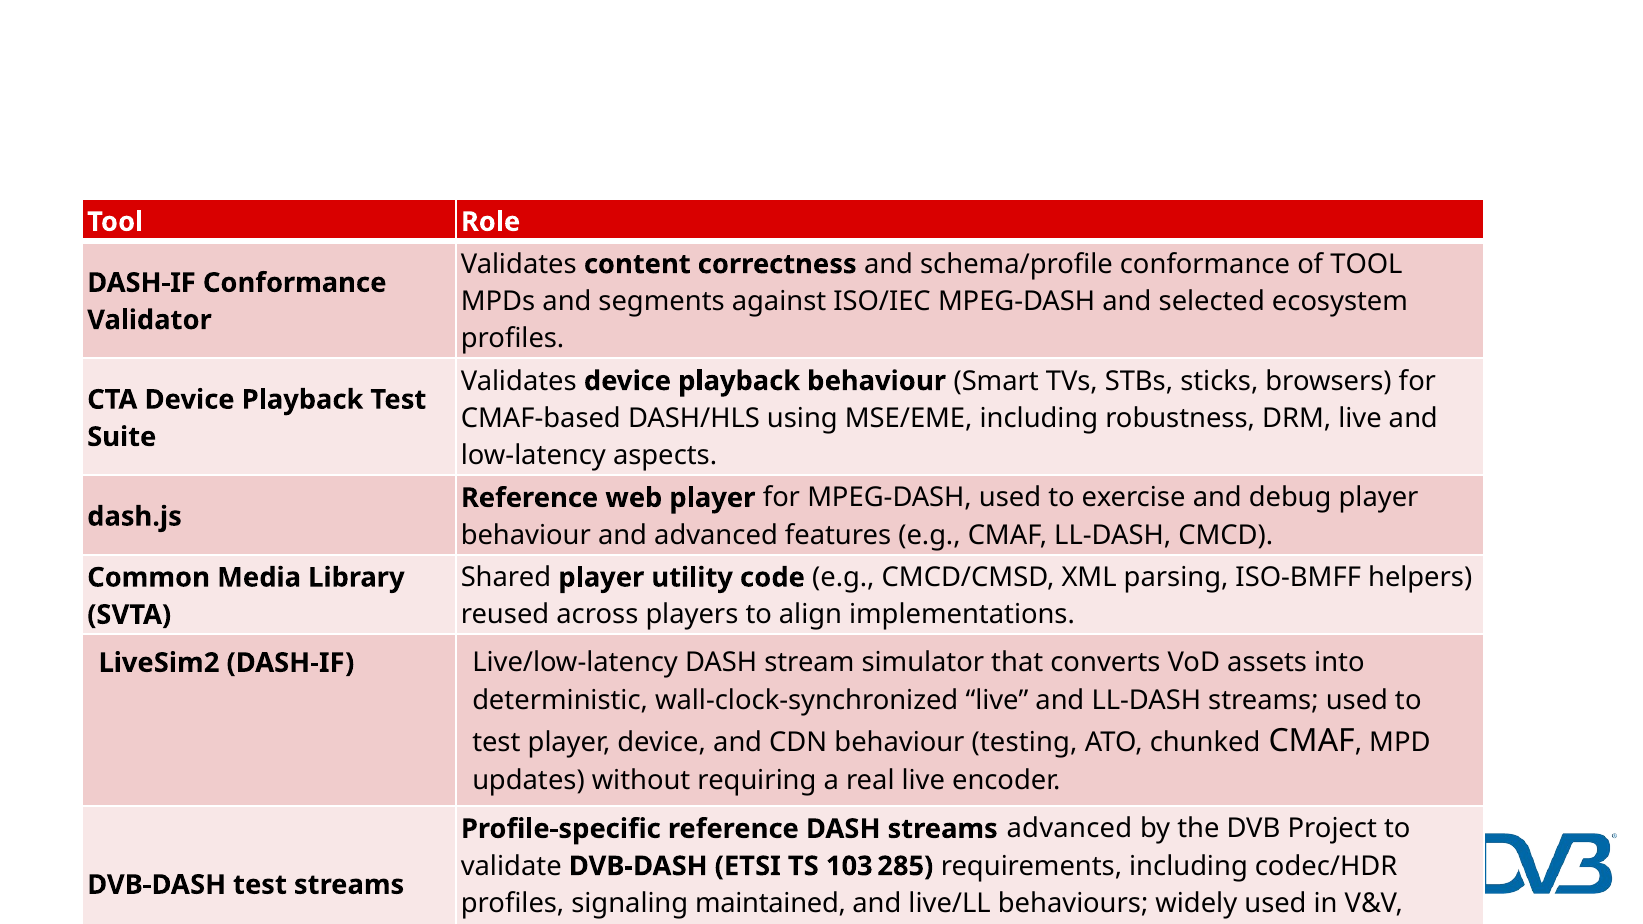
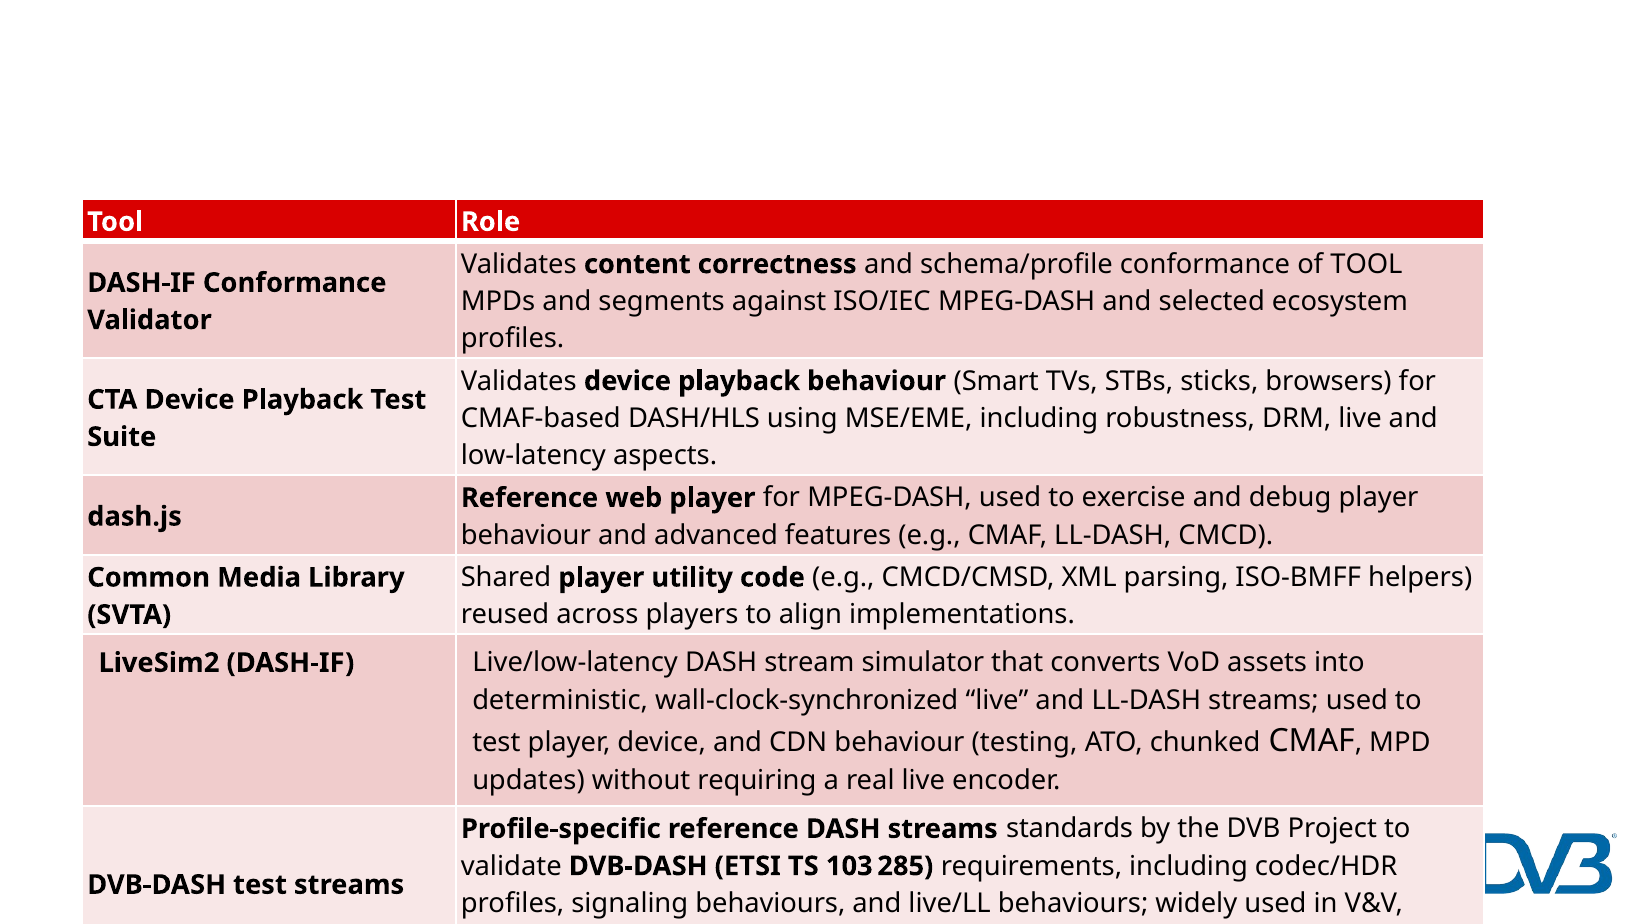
streams advanced: advanced -> standards (1070, 829)
signaling maintained: maintained -> behaviours (770, 904)
